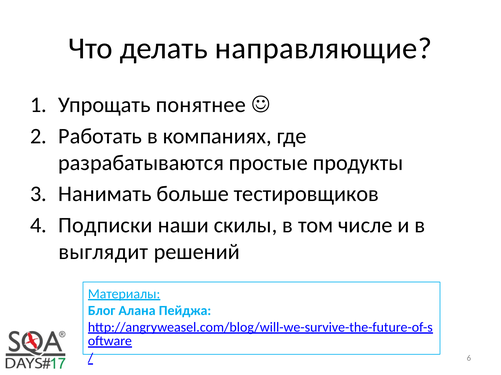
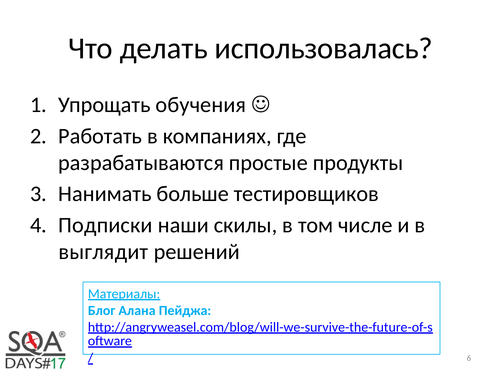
направляющие: направляющие -> использовалась (324, 48)
понятнее: понятнее -> обучения (201, 105)
